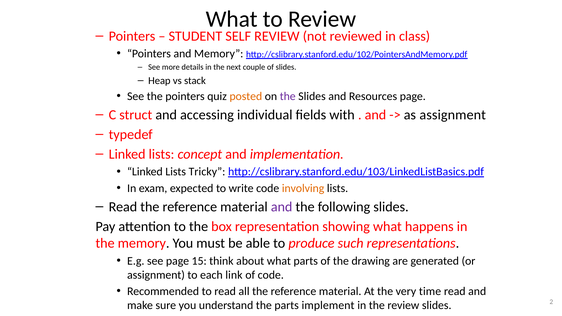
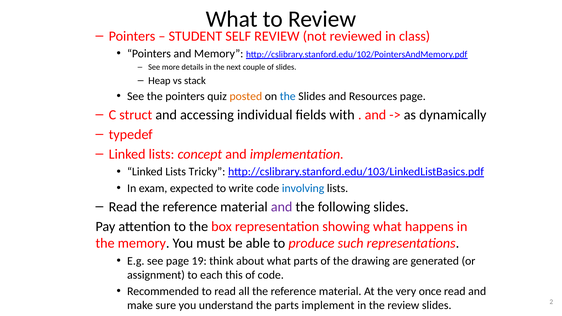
the colour: purple -> blue (288, 96)
as assignment: assignment -> dynamically (453, 115)
involving colour: orange -> blue (303, 188)
15: 15 -> 19 (199, 261)
link: link -> this (234, 275)
time: time -> once (430, 291)
